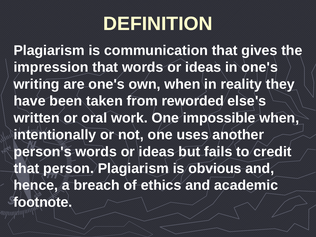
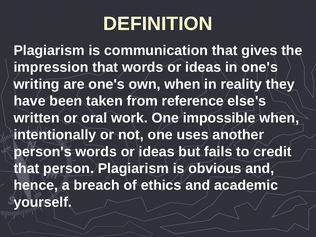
reworded: reworded -> reference (193, 101)
footnote: footnote -> yourself (43, 202)
